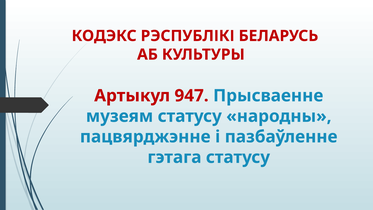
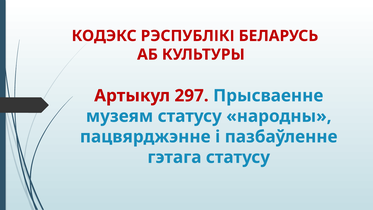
947: 947 -> 297 (192, 96)
